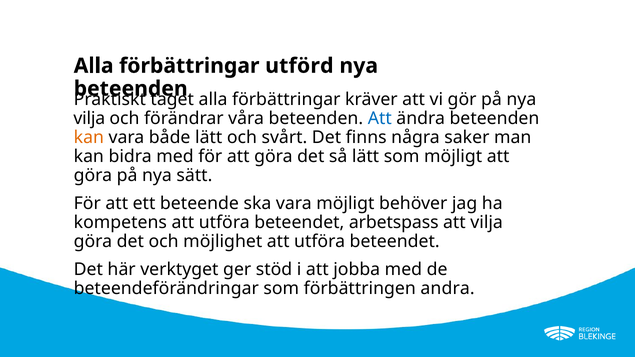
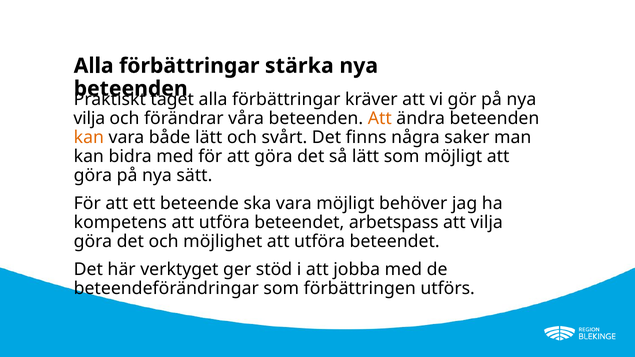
utförd: utförd -> stärka (299, 66)
Att colour: blue -> orange (380, 118)
andra: andra -> utförs (448, 289)
